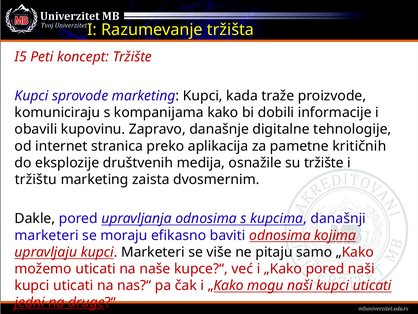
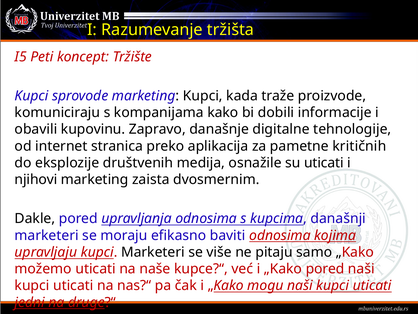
su tržište: tržište -> uticati (324, 163)
tržištu: tržištu -> njihovi (36, 179)
